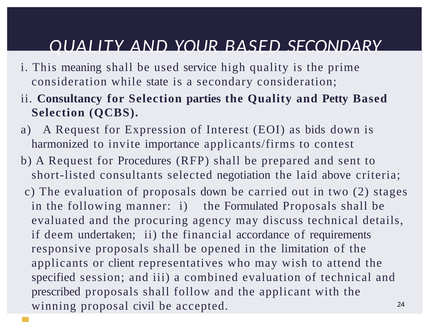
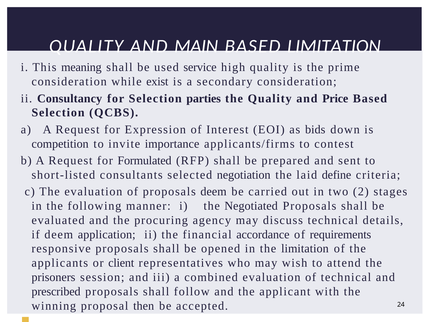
YOUR: YOUR -> MAIN (196, 46)
BASED SECONDARY: SECONDARY -> LIMITATION (334, 46)
state: state -> exist (157, 82)
Petty: Petty -> Price (335, 99)
harmonized: harmonized -> competition (60, 144)
Procedures: Procedures -> Formulated (145, 161)
above: above -> define (337, 175)
proposals down: down -> deem (214, 192)
Formulated: Formulated -> Negotiated (251, 206)
undertaken: undertaken -> application (107, 235)
specified: specified -> prisoners (53, 278)
civil: civil -> then (144, 306)
